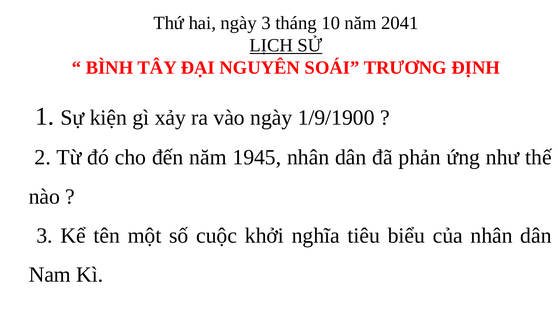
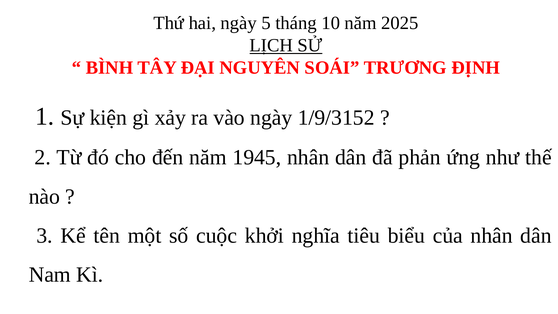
ngày 3: 3 -> 5 (266, 23)
2041: 2041 -> 2025 (400, 23)
1/9/1900: 1/9/1900 -> 1/9/3152 (336, 118)
